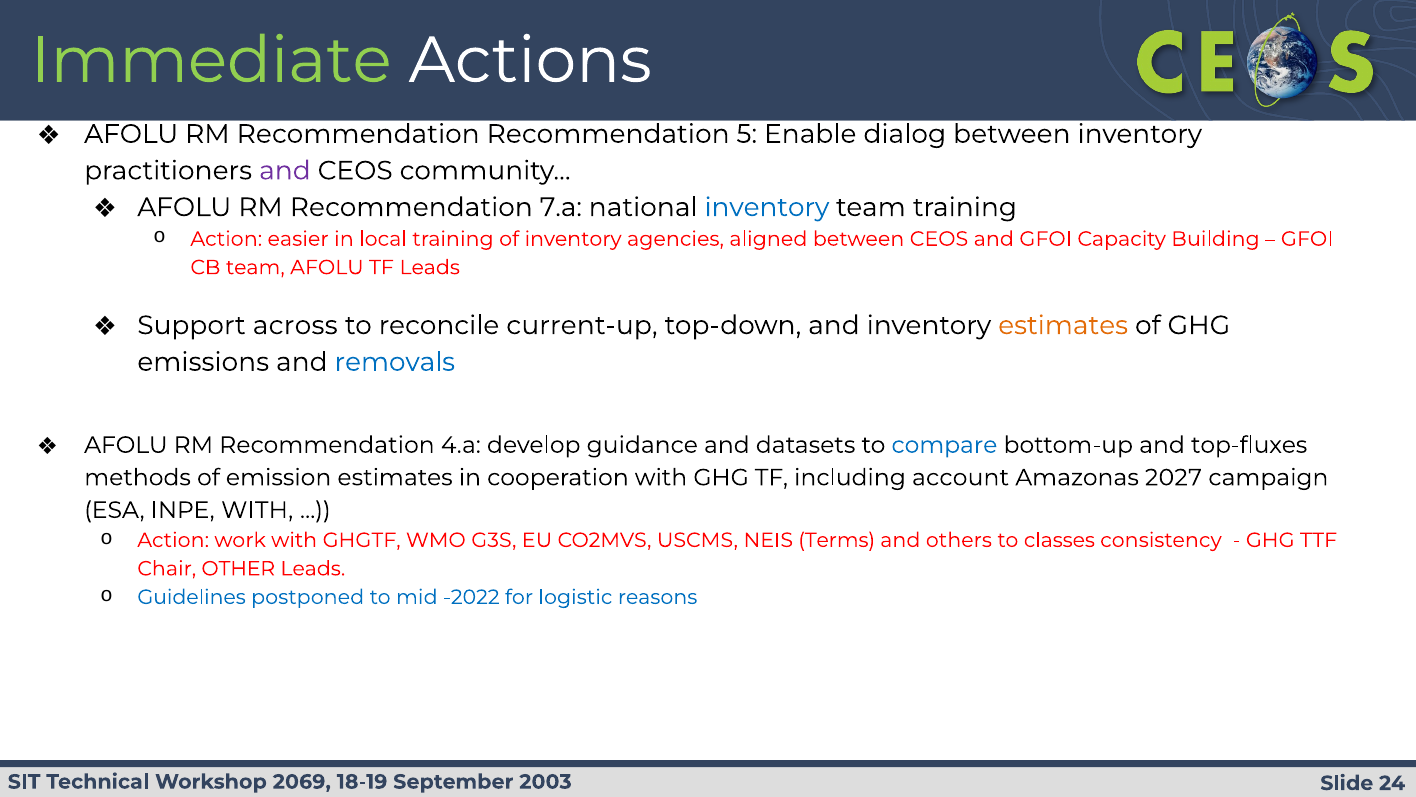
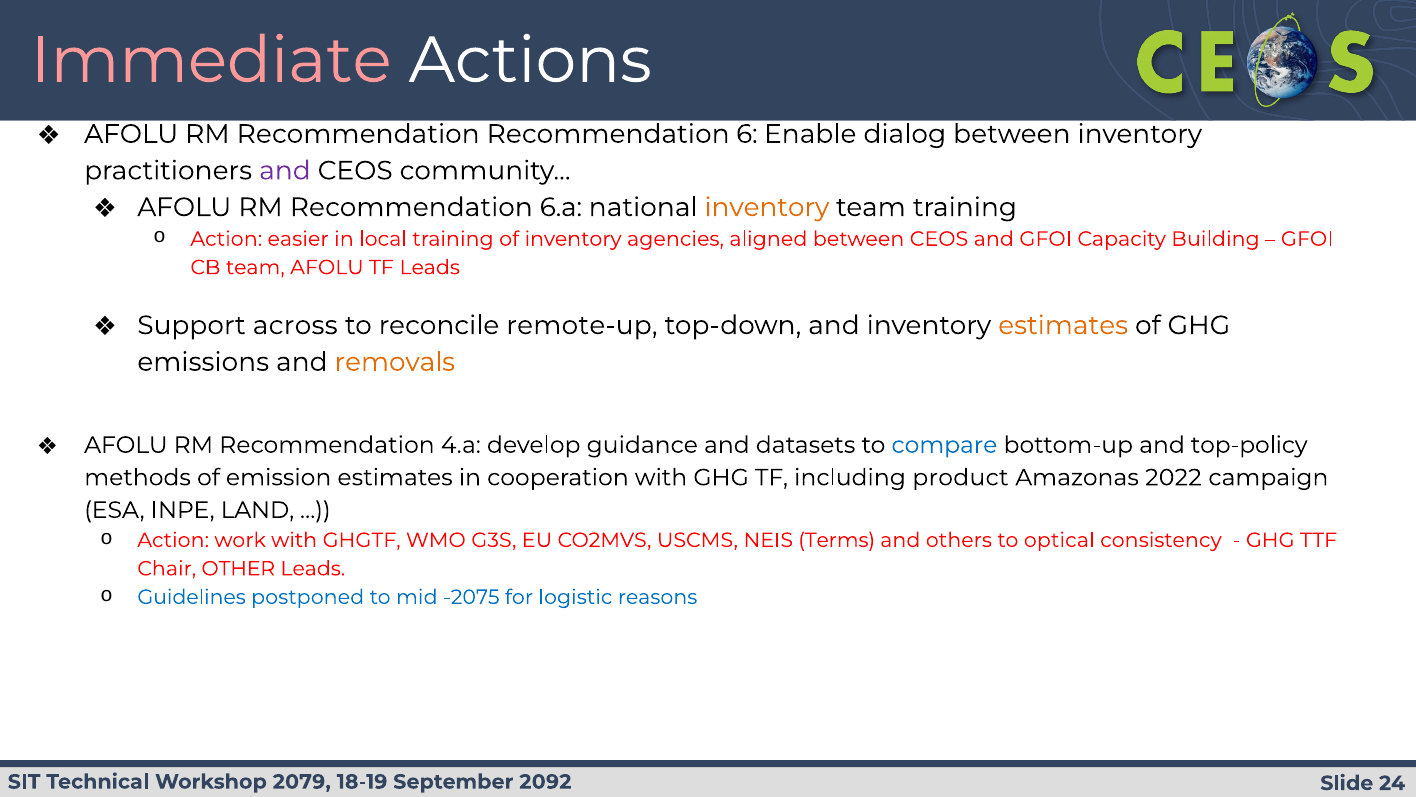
Immediate colour: light green -> pink (211, 60)
5: 5 -> 6 (747, 134)
7.a: 7.a -> 6.a (561, 207)
inventory colour: blue -> orange (767, 207)
current-up: current-up -> remote-up (582, 325)
removals colour: blue -> orange (395, 362)
top-fluxes: top-fluxes -> top-policy (1249, 445)
account: account -> product (960, 477)
2027: 2027 -> 2022 (1173, 477)
INPE WITH: WITH -> LAND (257, 510)
classes: classes -> optical (1059, 540)
-2022: -2022 -> -2075 (471, 597)
2069: 2069 -> 2079 (302, 781)
2003: 2003 -> 2092 (545, 781)
